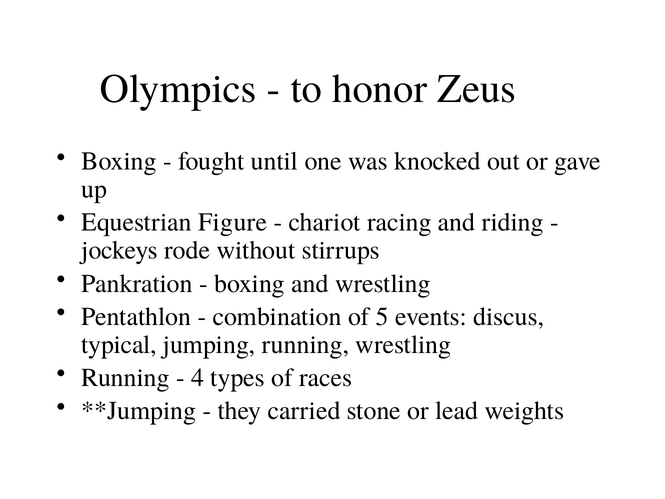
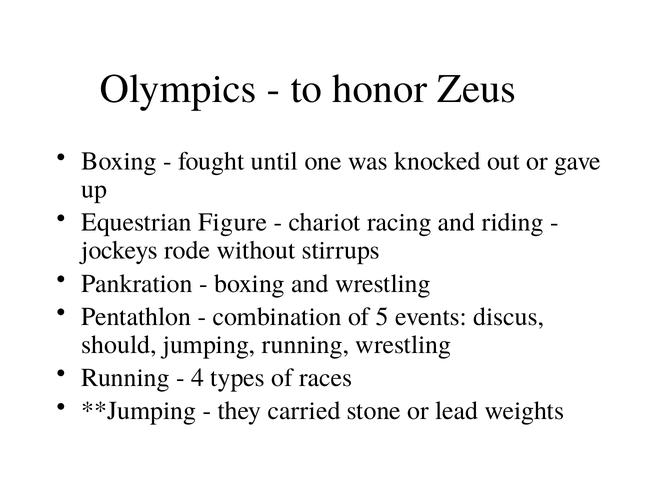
typical: typical -> should (119, 344)
